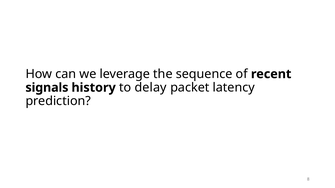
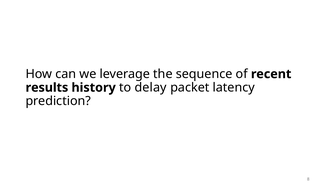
signals: signals -> results (47, 88)
